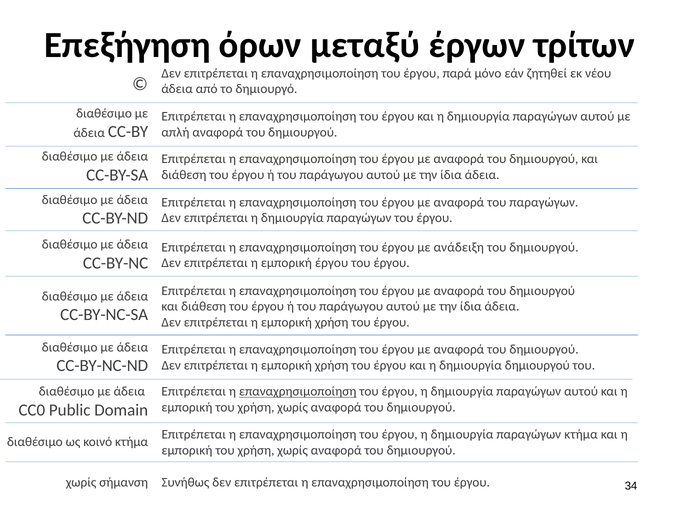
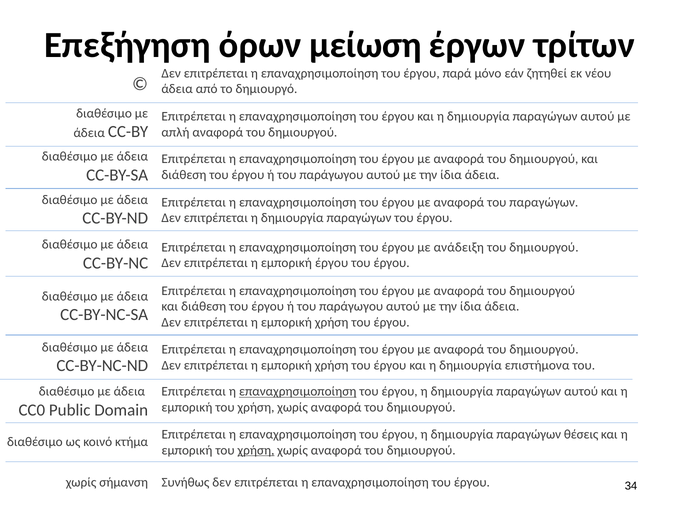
μεταξύ: μεταξύ -> μείωση (365, 45)
δημιουργία δημιουργού: δημιουργού -> επιστήμονα (537, 365)
παραγώγων κτήμα: κτήμα -> θέσεις (581, 434)
χρήση underline: none -> present (256, 450)
